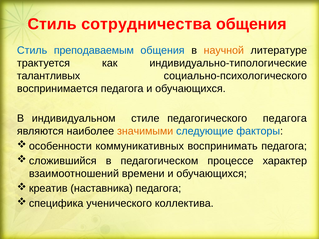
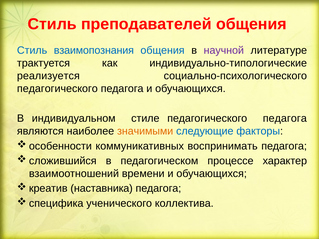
сотрудничества: сотрудничества -> преподавателей (146, 24)
преподаваемым: преподаваемым -> взаимопознания (94, 50)
научной colour: orange -> purple (224, 50)
талантливых: талантливых -> реализуется (48, 76)
воспринимается: воспринимается -> педагогического (57, 89)
